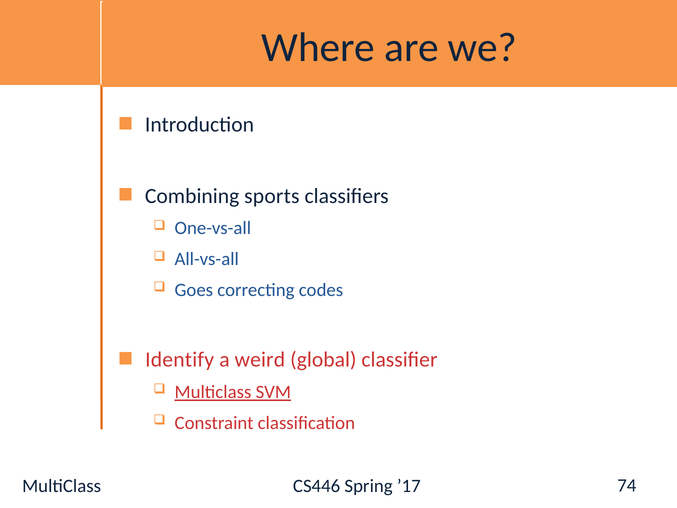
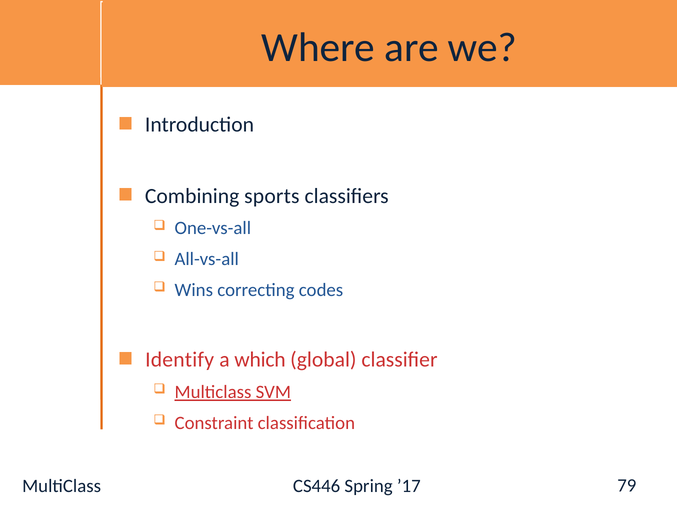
Goes: Goes -> Wins (194, 290)
weird: weird -> which (260, 360)
74: 74 -> 79 (627, 485)
